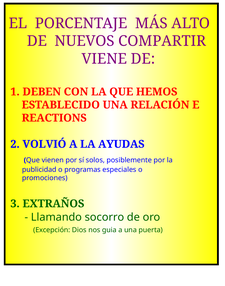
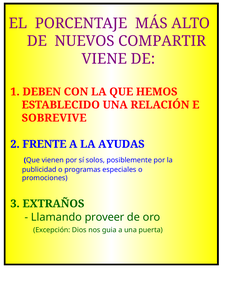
REACTIONS: REACTIONS -> SOBREVIVE (54, 118)
VOLVIÓ: VOLVIÓ -> FRENTE (44, 145)
socorro: socorro -> proveer (105, 218)
